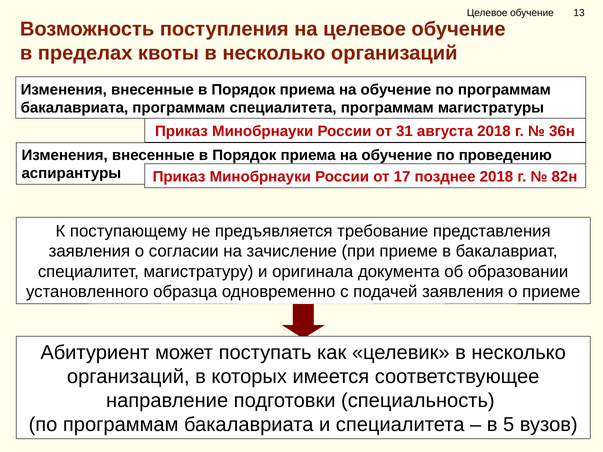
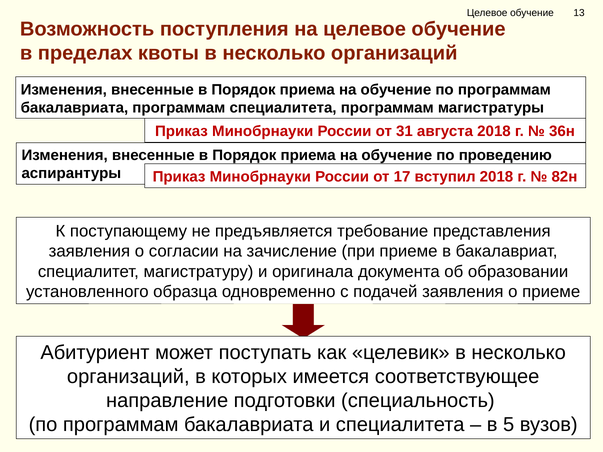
позднее: позднее -> вступил (445, 177)
